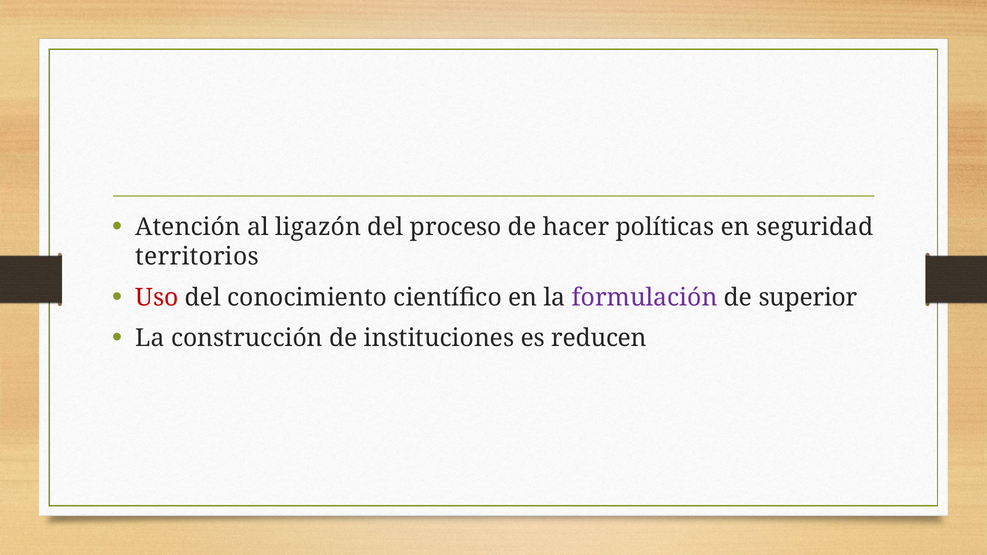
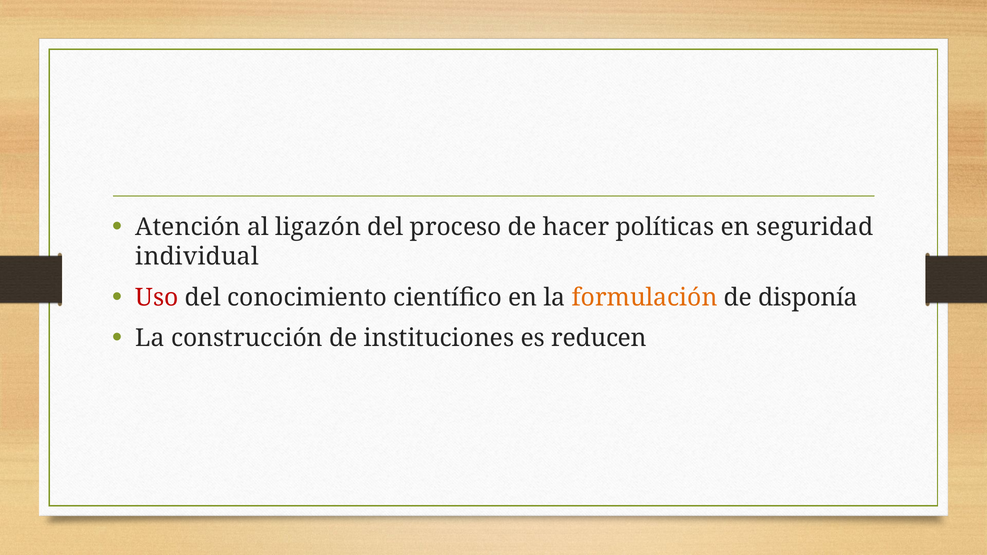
territorios: territorios -> individual (197, 257)
formulación colour: purple -> orange (645, 298)
superior: superior -> disponía (808, 298)
